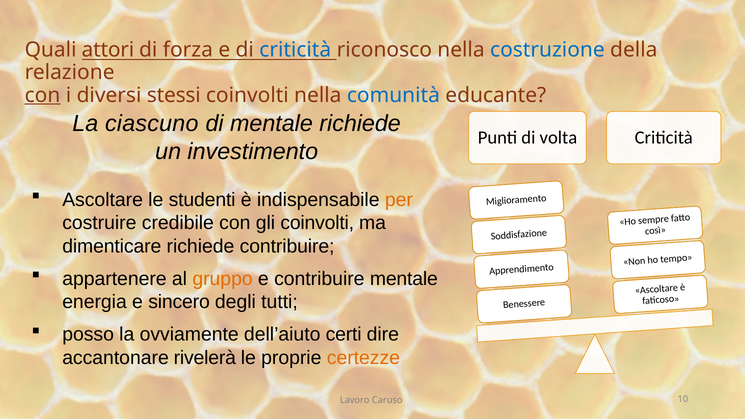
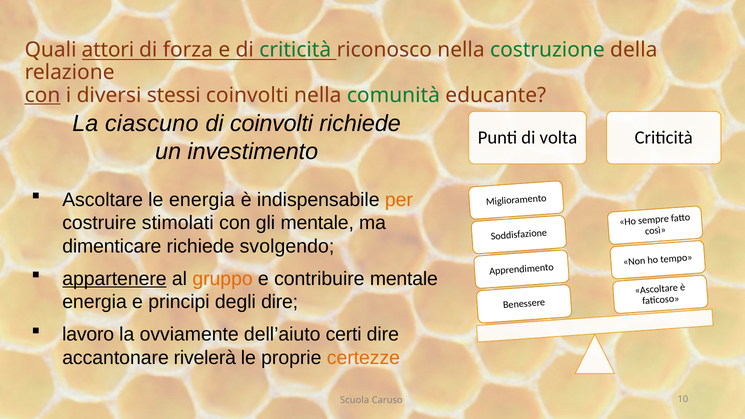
criticità colour: blue -> green (295, 50)
costruzione colour: blue -> green (547, 50)
comunità colour: blue -> green (393, 95)
di mentale: mentale -> coinvolti (272, 124)
le studenti: studenti -> energia (202, 200)
credibile: credibile -> stimolati (178, 223)
gli coinvolti: coinvolti -> mentale (317, 223)
richiede contribuire: contribuire -> svolgendo (287, 246)
appartenere underline: none -> present (114, 279)
sincero: sincero -> principi (179, 302)
degli tutti: tutti -> dire (280, 302)
posso: posso -> lavoro (88, 335)
Lavoro: Lavoro -> Scuola (355, 400)
